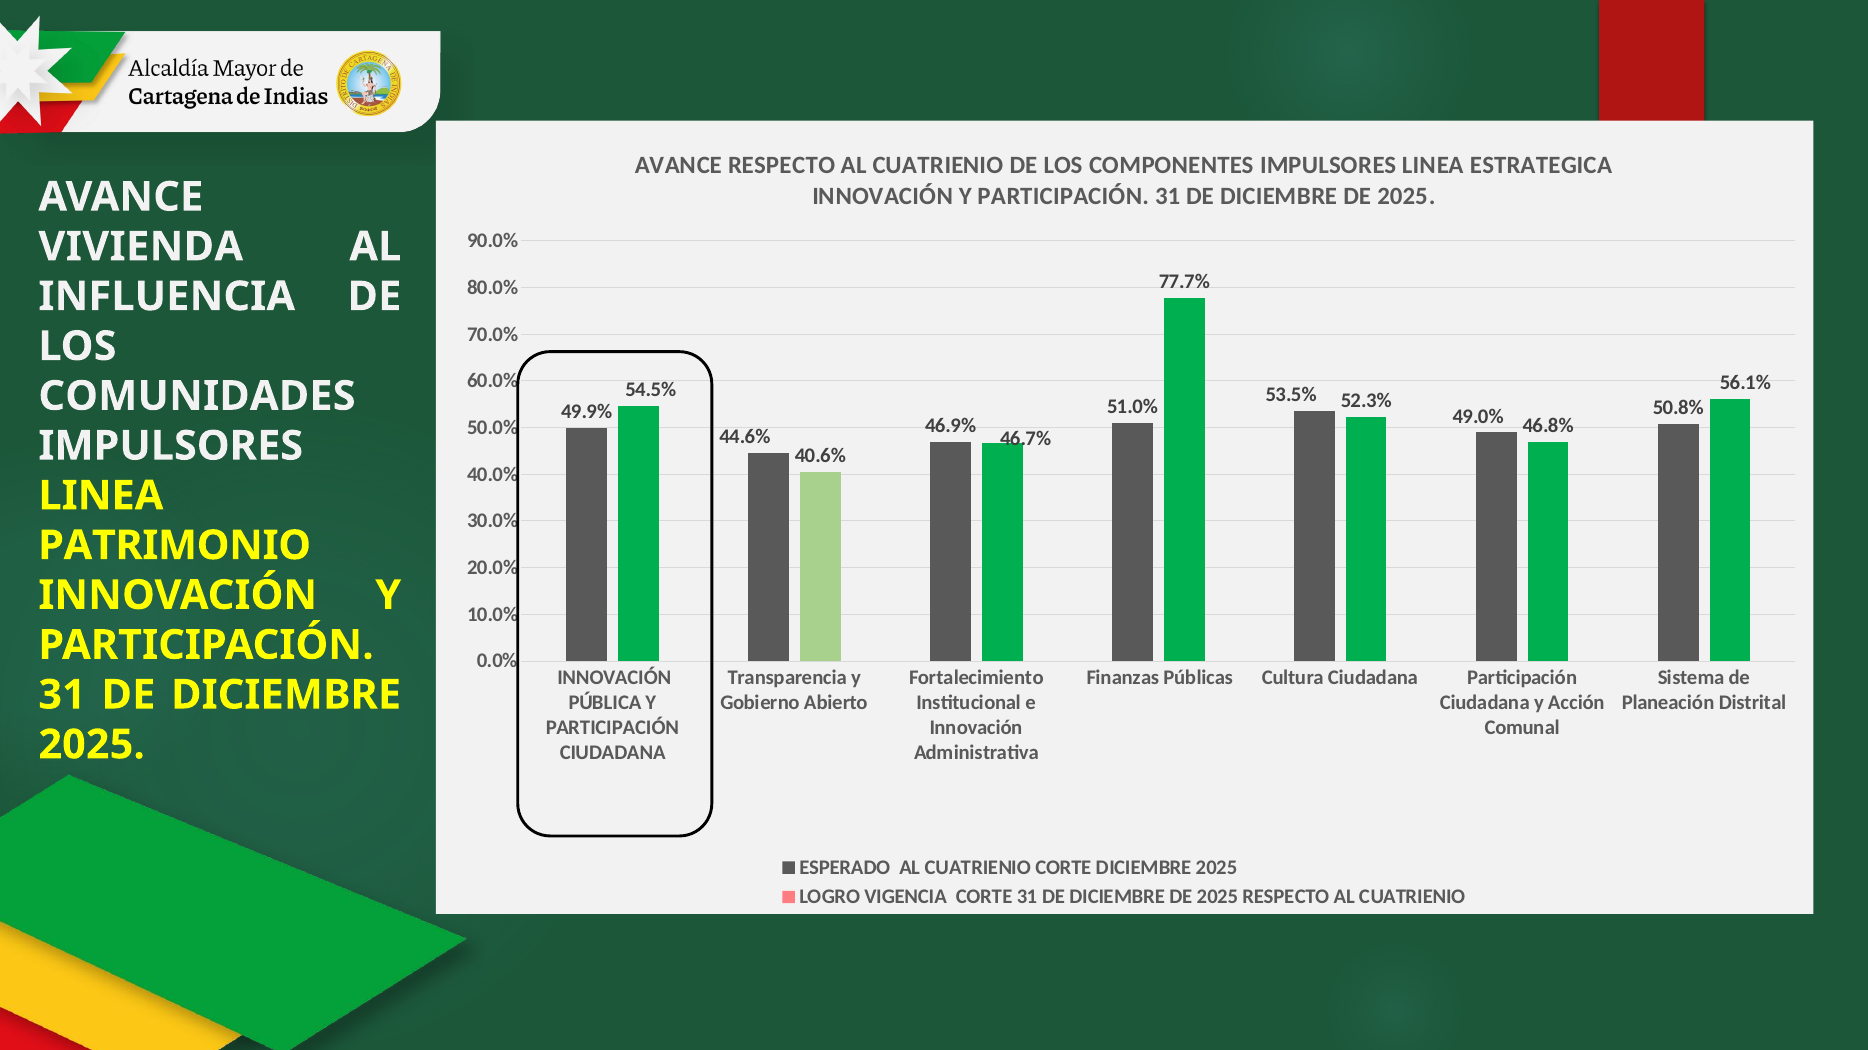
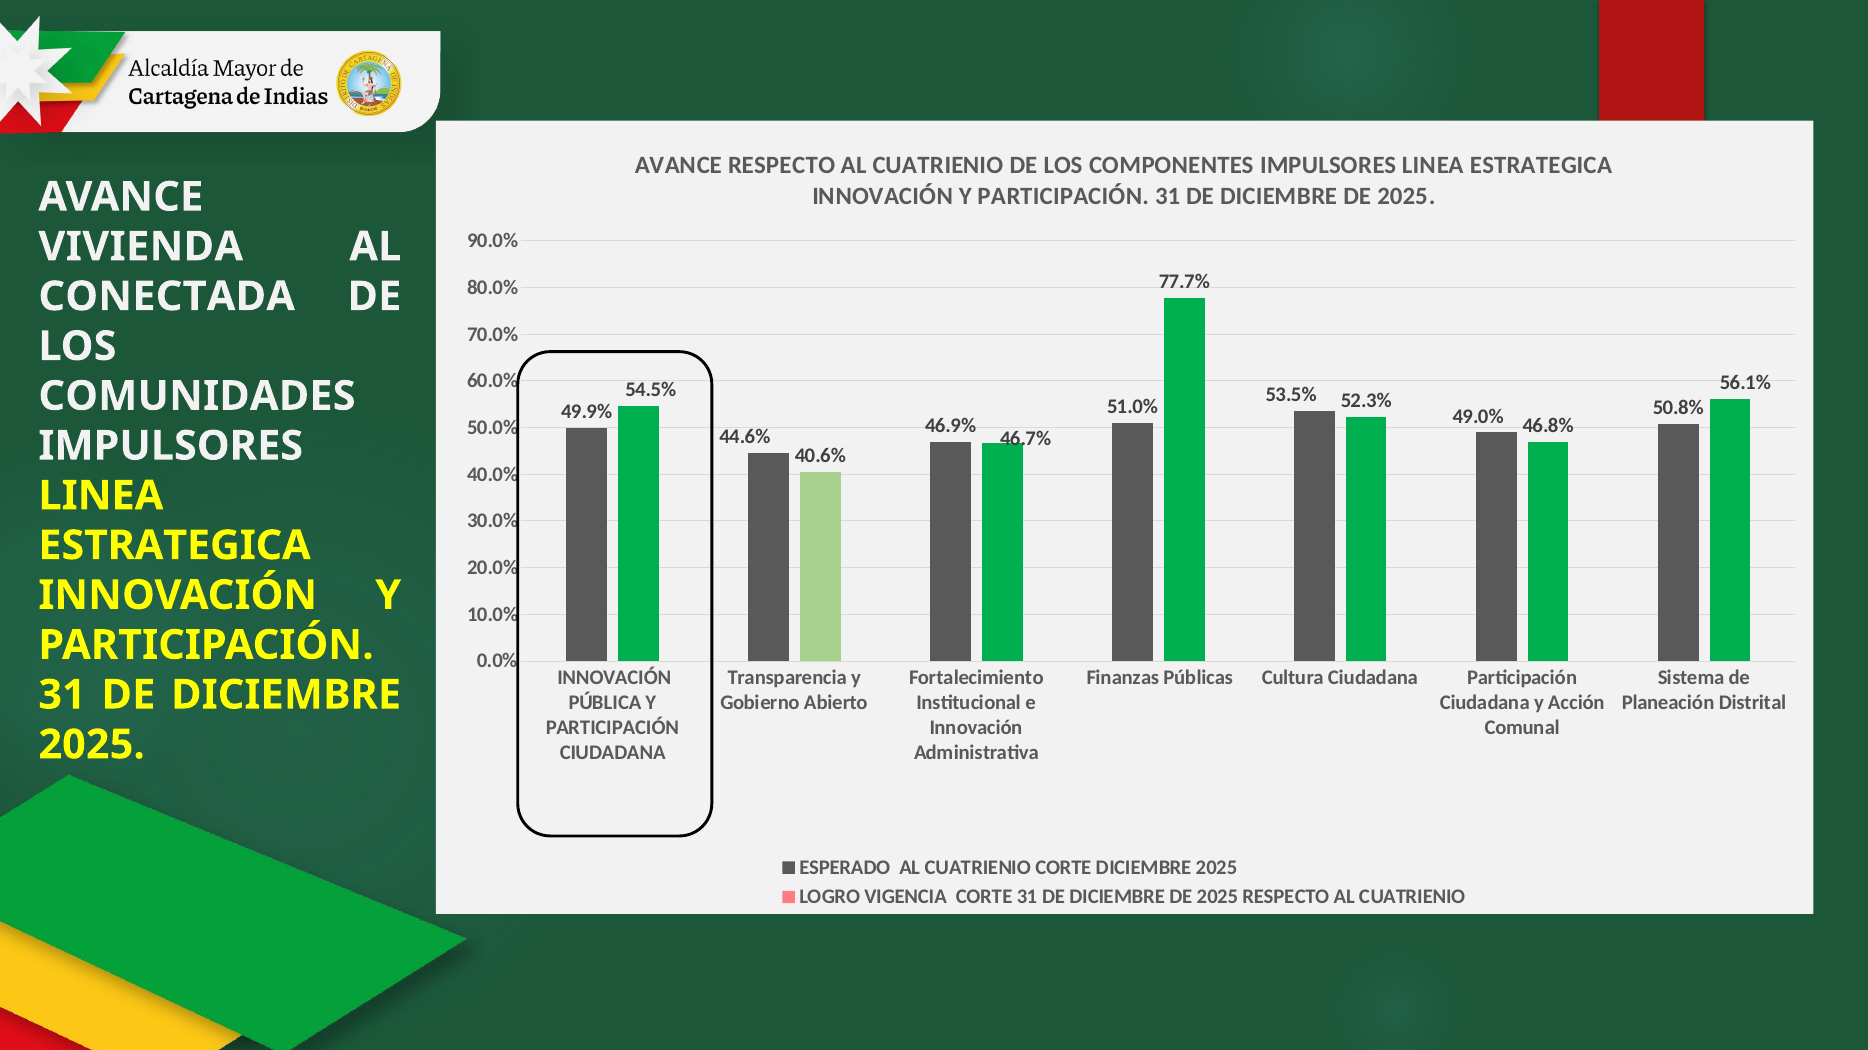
INFLUENCIA: INFLUENCIA -> CONECTADA (167, 297)
PATRIMONIO: PATRIMONIO -> ESTRATEGICA (175, 546)
